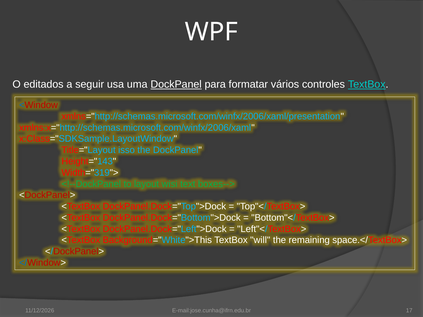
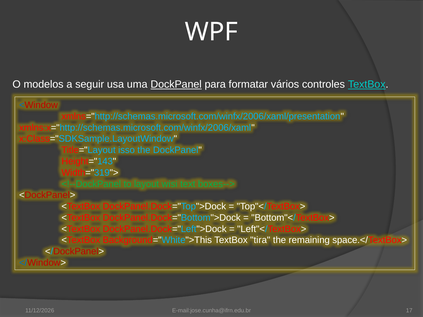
editados: editados -> modelos (44, 84)
will: will -> tira (260, 240)
